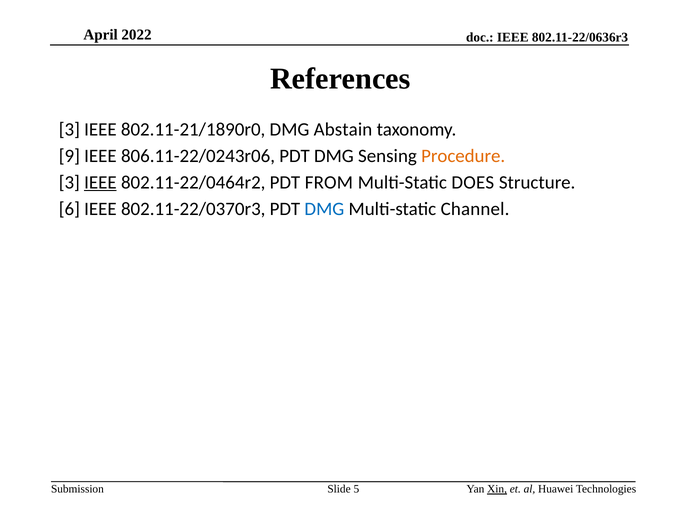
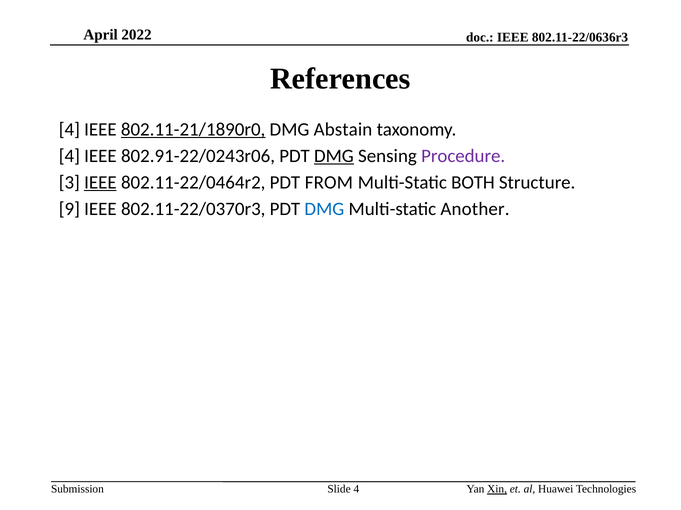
3: 3 -> 4 (69, 130)
802.11-21/1890r0 underline: none -> present (193, 130)
9: 9 -> 4 (69, 156)
806.11-22/0243r06: 806.11-22/0243r06 -> 802.91-22/0243r06 (198, 156)
DMG underline: none -> present (334, 156)
Procedure colour: orange -> purple (463, 156)
DOES: DOES -> BOTH (473, 183)
6: 6 -> 9 (69, 209)
Channel: Channel -> Another (475, 209)
Slide 5: 5 -> 4 (356, 490)
